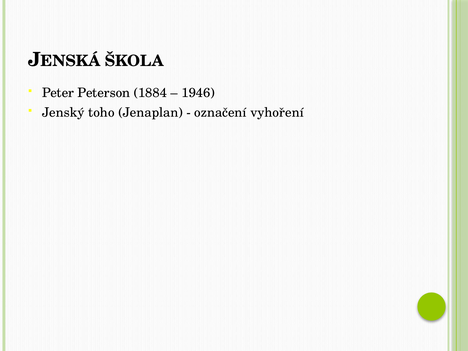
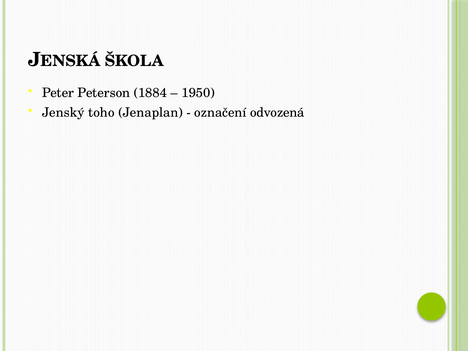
1946: 1946 -> 1950 (198, 93)
vyhoření: vyhoření -> odvozená (277, 112)
